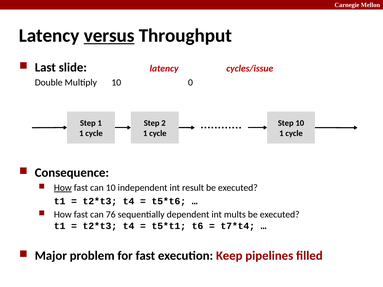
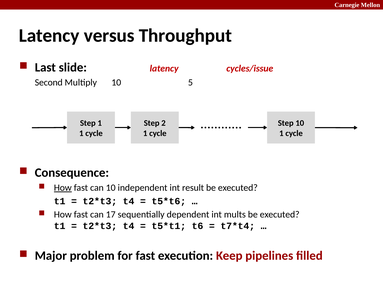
versus underline: present -> none (109, 36)
Double: Double -> Second (49, 83)
0: 0 -> 5 (190, 83)
76: 76 -> 17 (111, 215)
